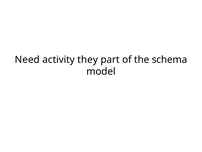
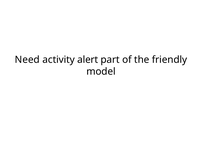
they: they -> alert (88, 59)
schema: schema -> friendly (169, 59)
